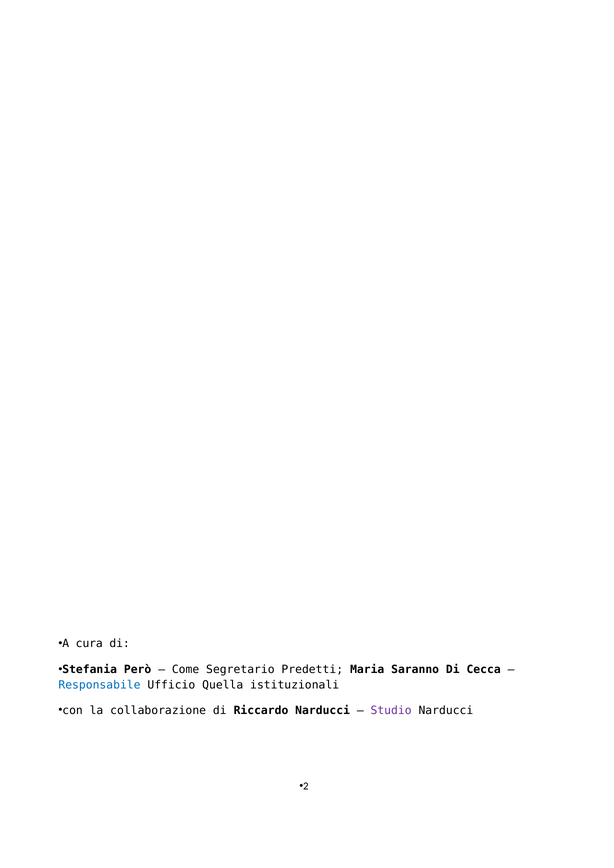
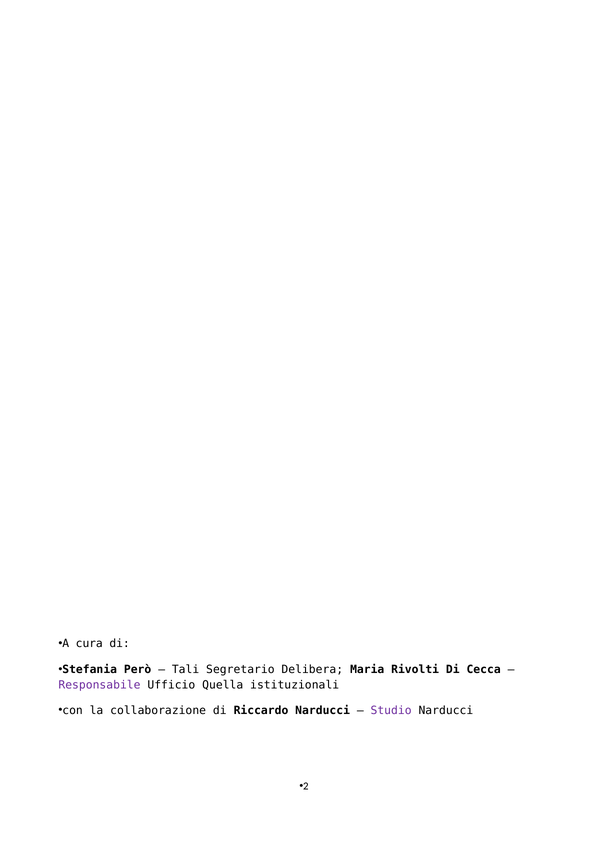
Come: Come -> Tali (186, 670)
Predetti: Predetti -> Delibera (312, 670)
Saranno: Saranno -> Rivolti (415, 670)
Responsabile colour: blue -> purple (99, 686)
